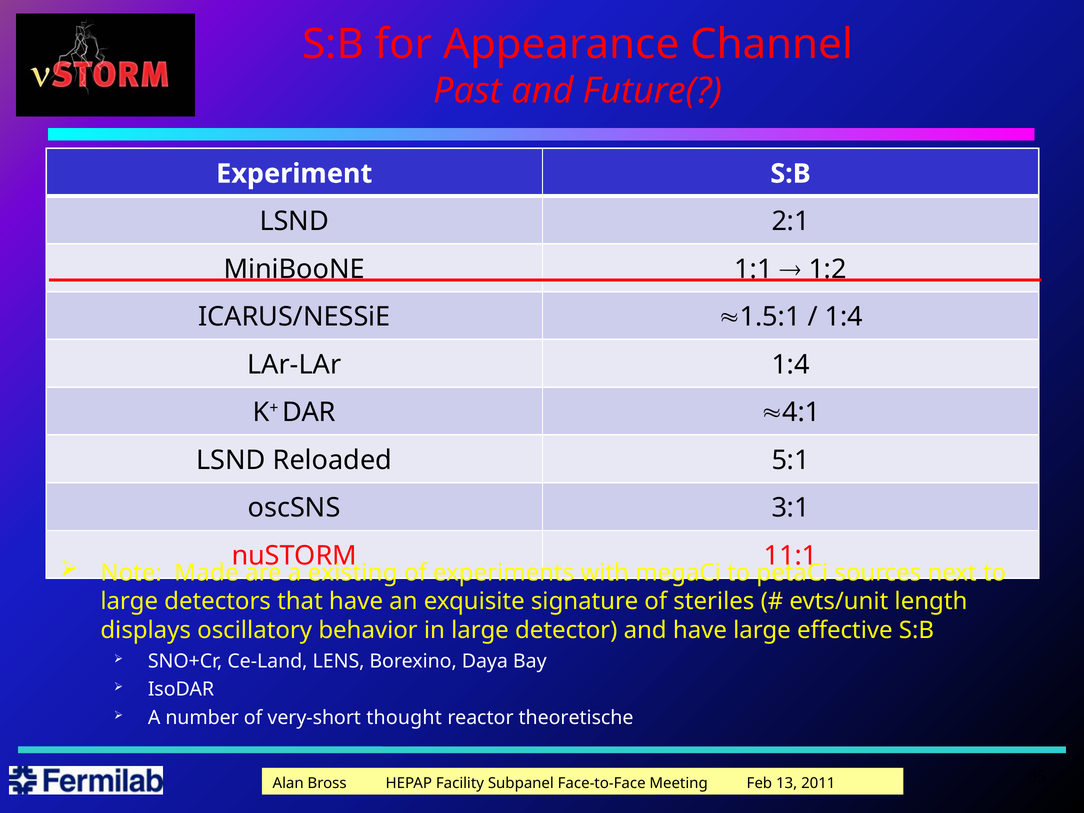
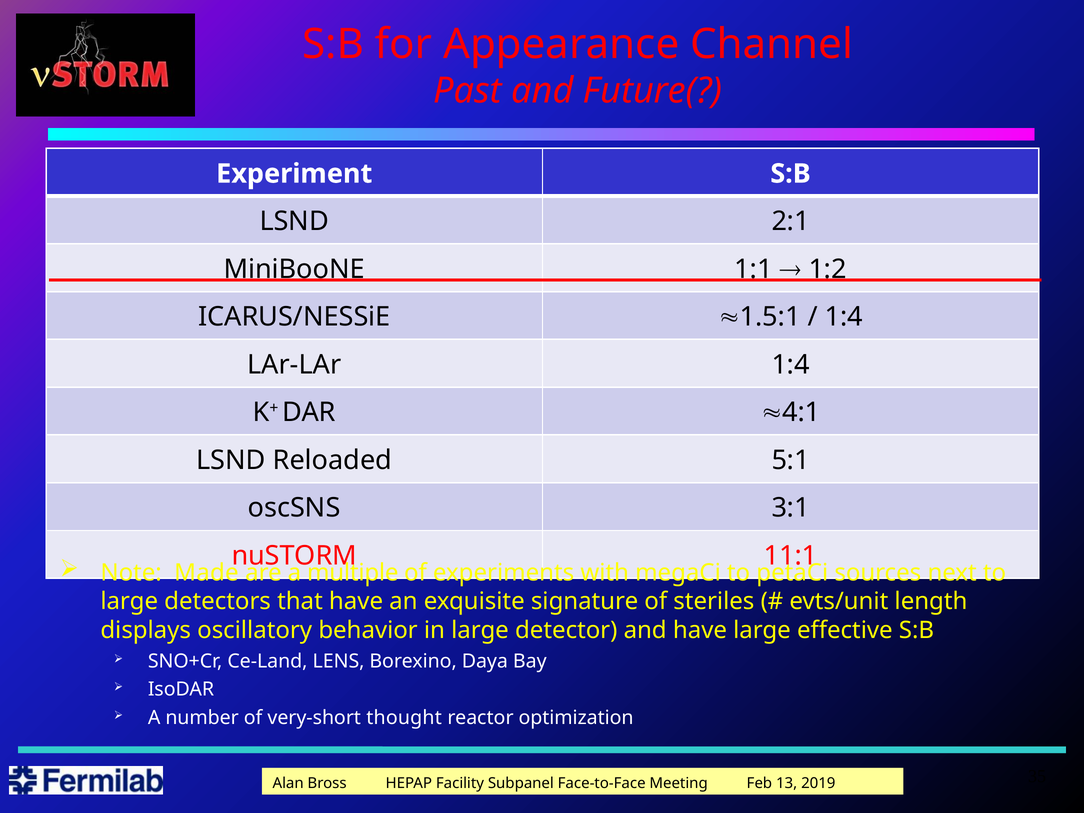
existing: existing -> multiple (353, 573)
theoretische: theoretische -> optimization (576, 718)
2011: 2011 -> 2019 (818, 783)
